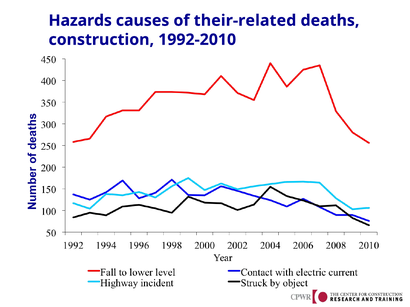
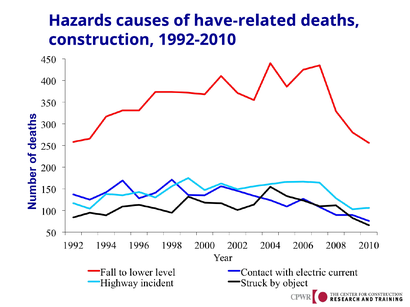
their-related: their-related -> have-related (245, 21)
